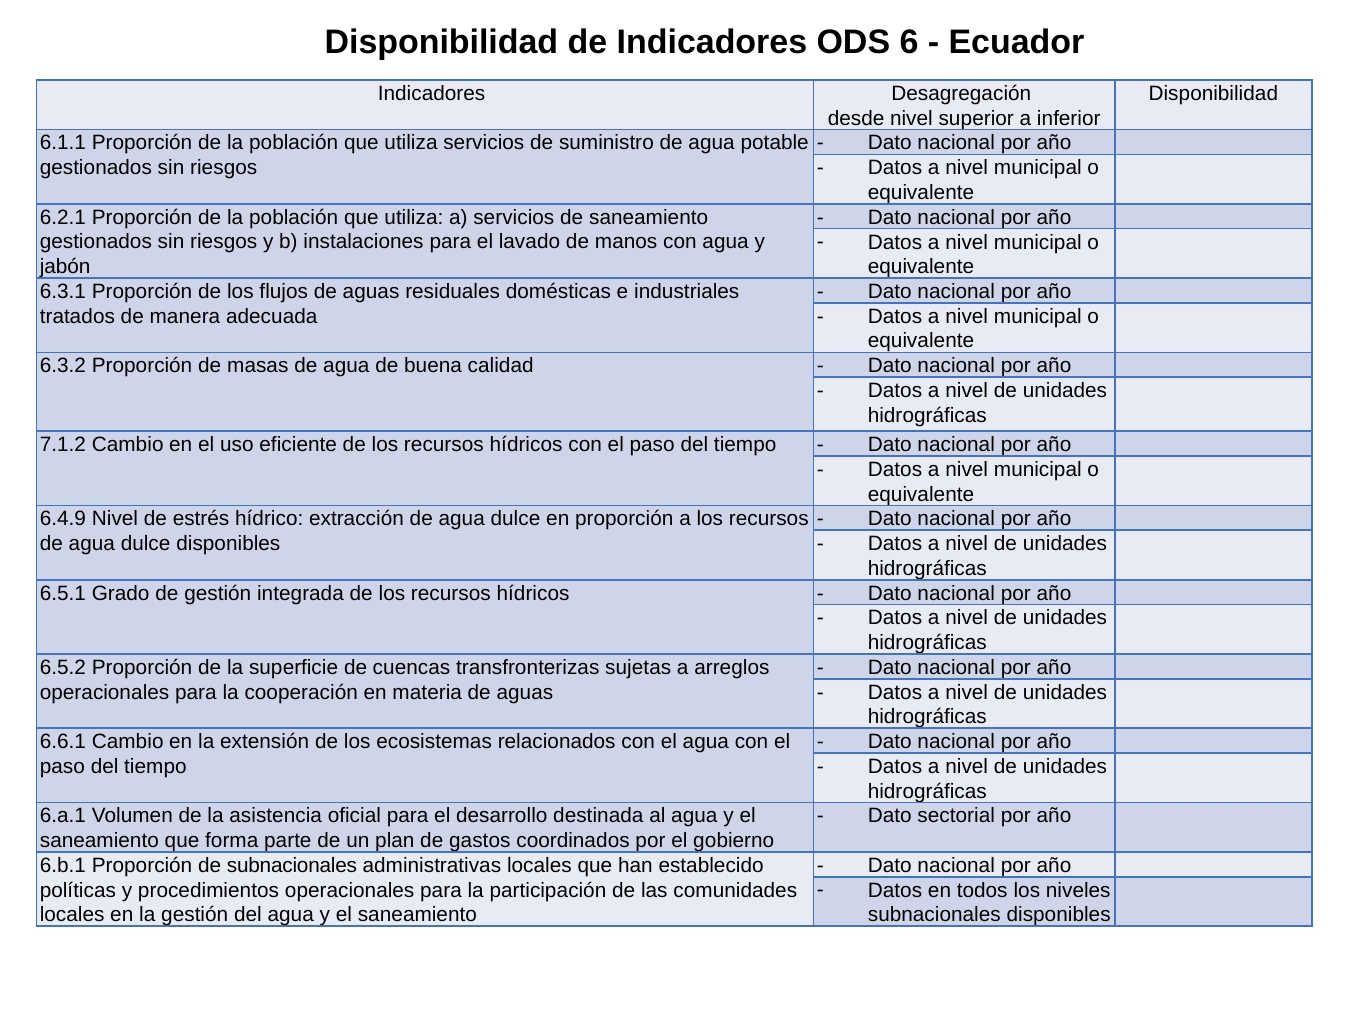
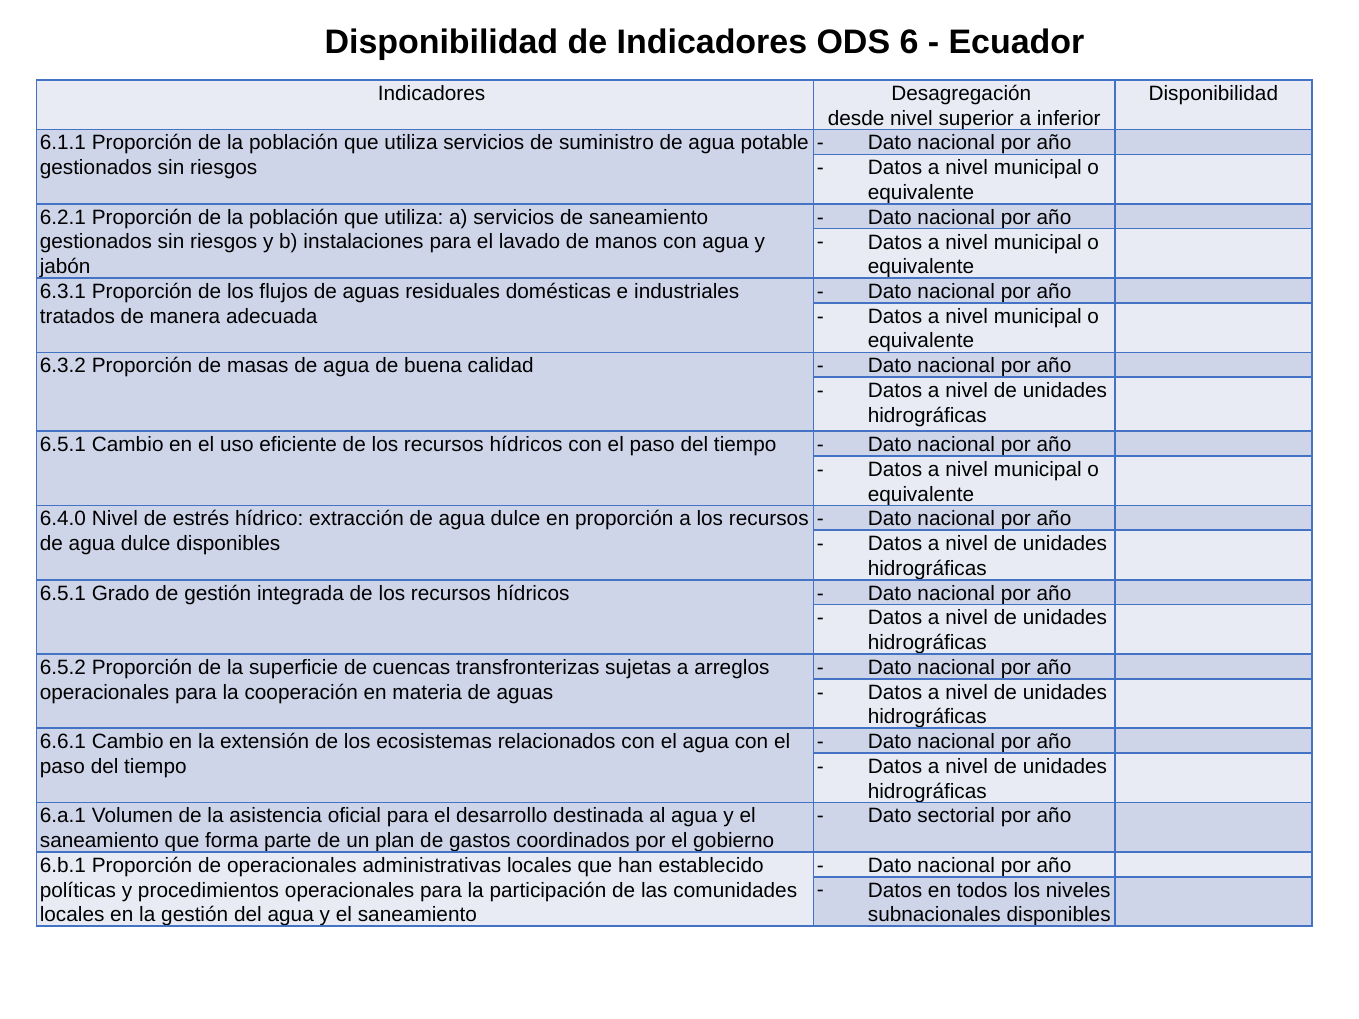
7.1.2: 7.1.2 -> 6.5.1 (63, 445)
6.4.9: 6.4.9 -> 6.4.0 (63, 519)
de subnacionales: subnacionales -> operacionales (292, 866)
